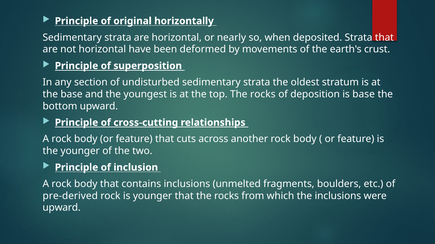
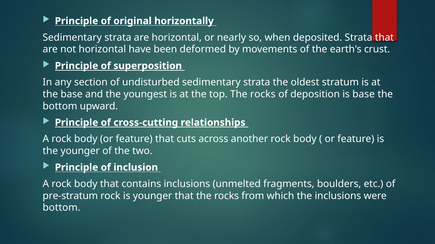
pre-derived: pre-derived -> pre-stratum (70, 196)
upward: upward -> bottom (62, 208)
